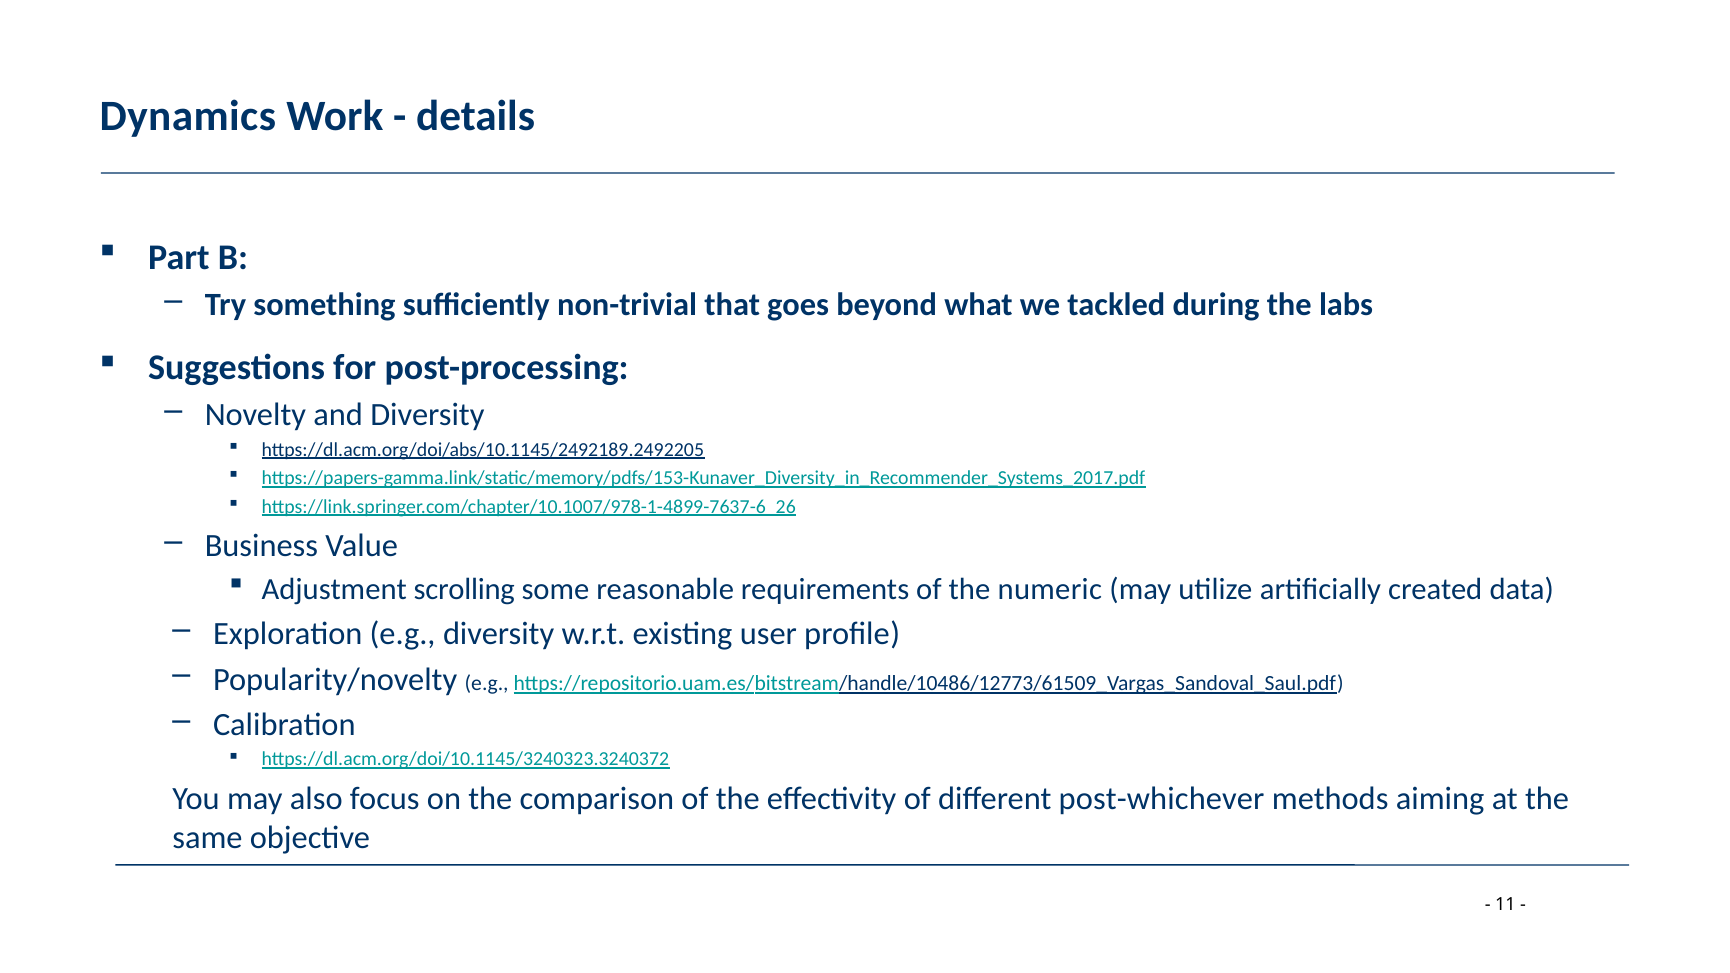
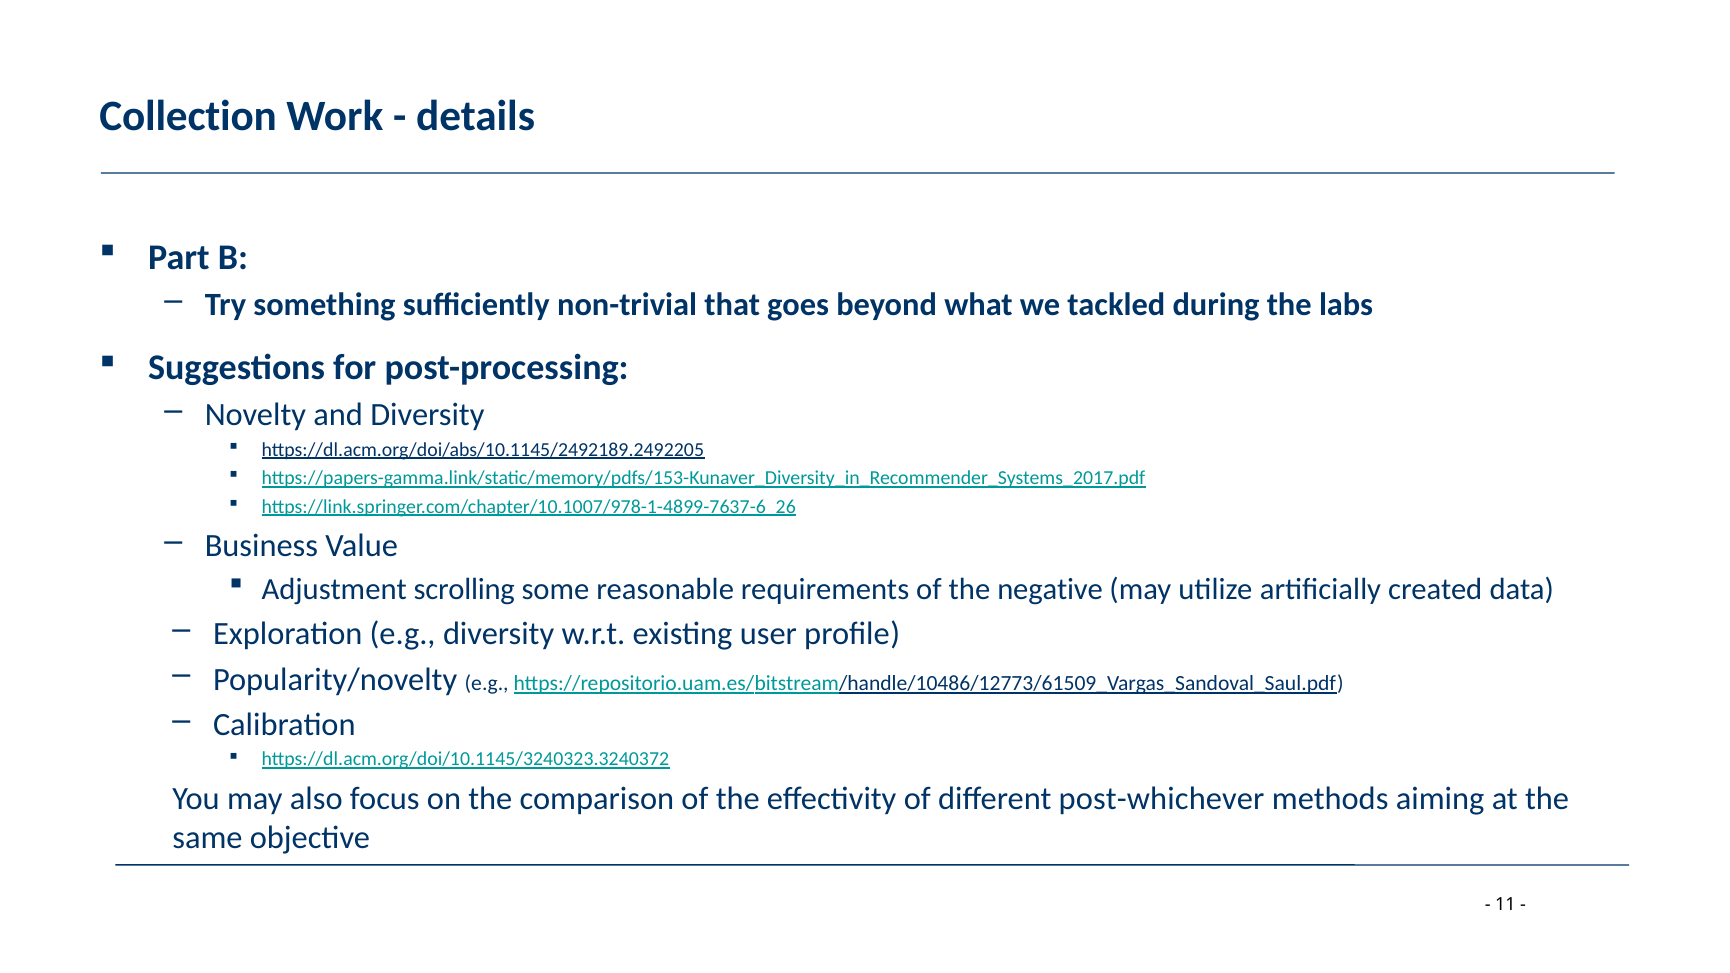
Dynamics: Dynamics -> Collection (188, 117)
numeric: numeric -> negative (1050, 590)
